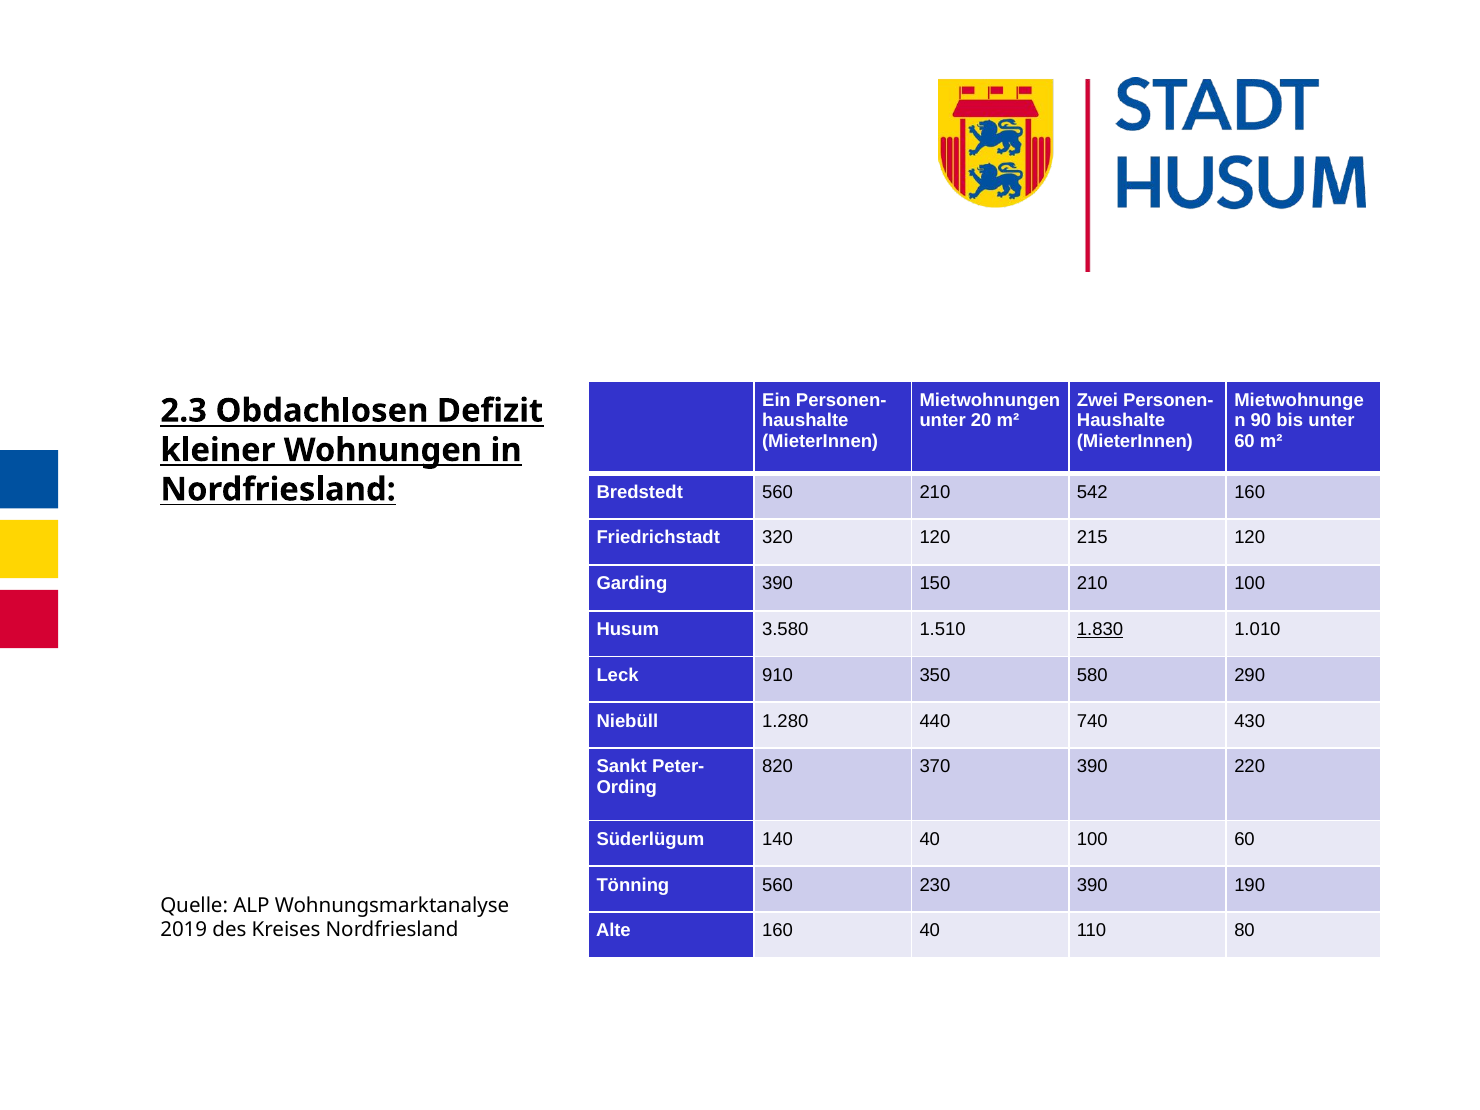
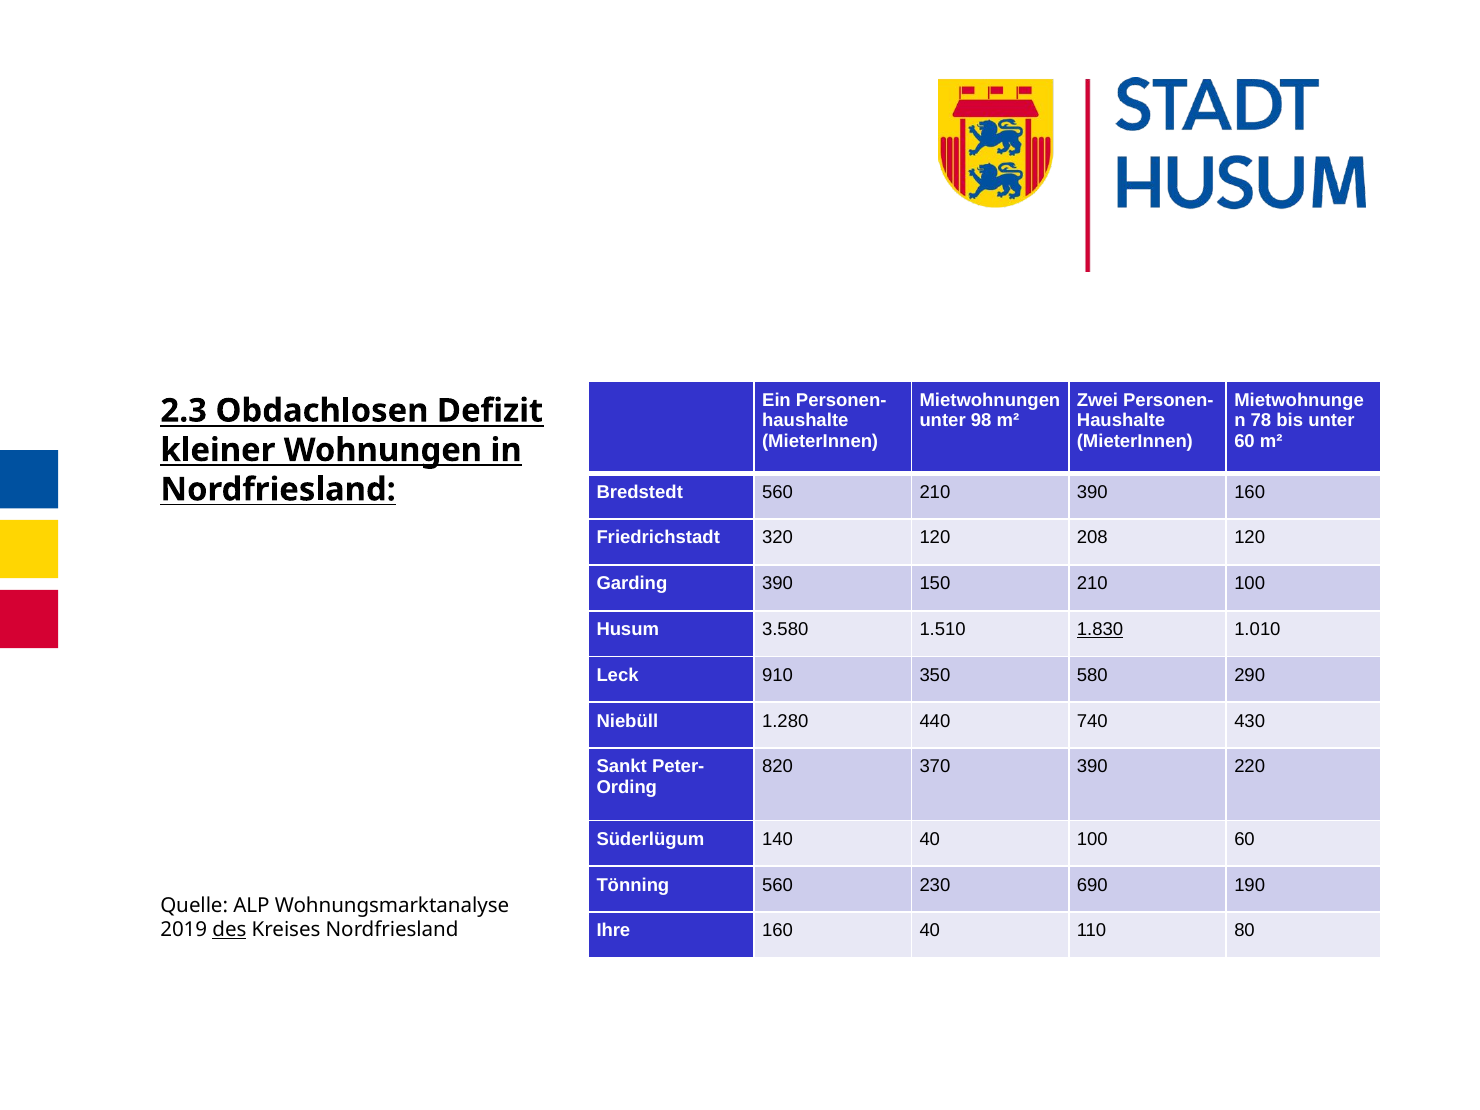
20: 20 -> 98 (981, 421)
90: 90 -> 78 (1261, 421)
210 542: 542 -> 390 (1092, 492)
215: 215 -> 208 (1092, 538)
230 390: 390 -> 690 (1092, 885)
Alte: Alte -> Ihre (613, 931)
des underline: none -> present (229, 930)
